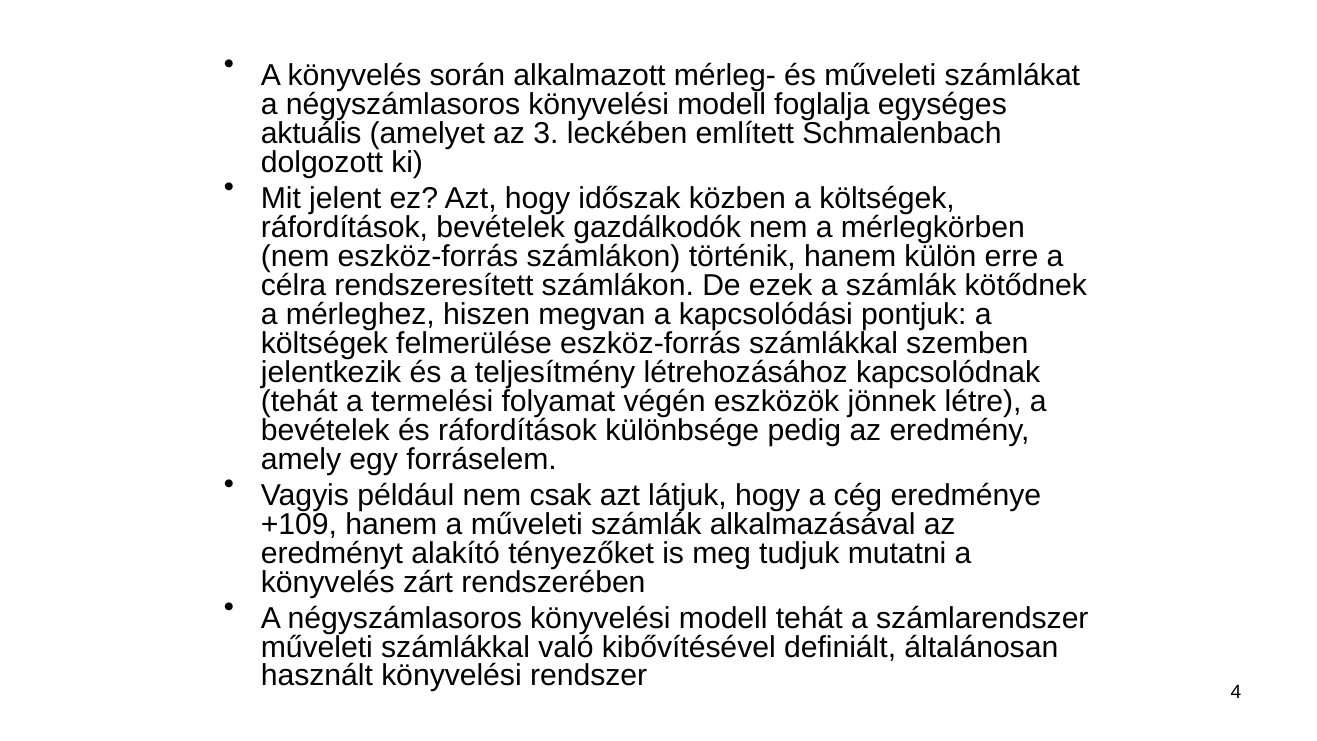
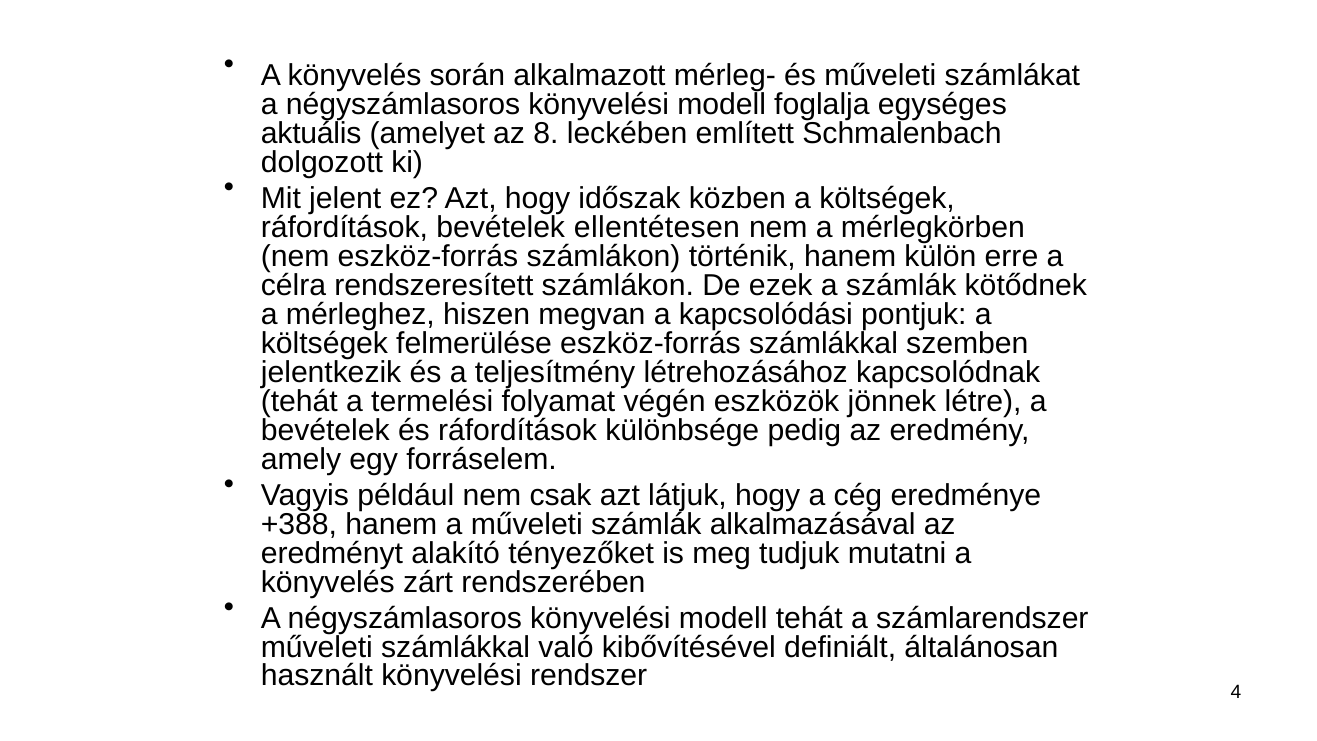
3: 3 -> 8 (546, 133)
gazdálkodók: gazdálkodók -> ellentétesen (657, 227)
+109: +109 -> +388 (299, 524)
